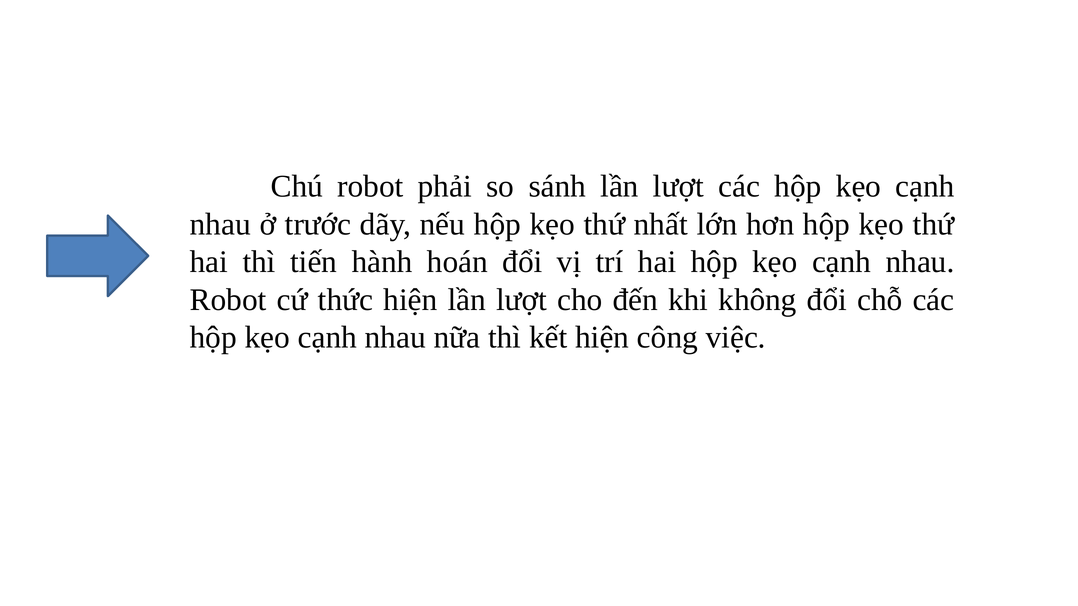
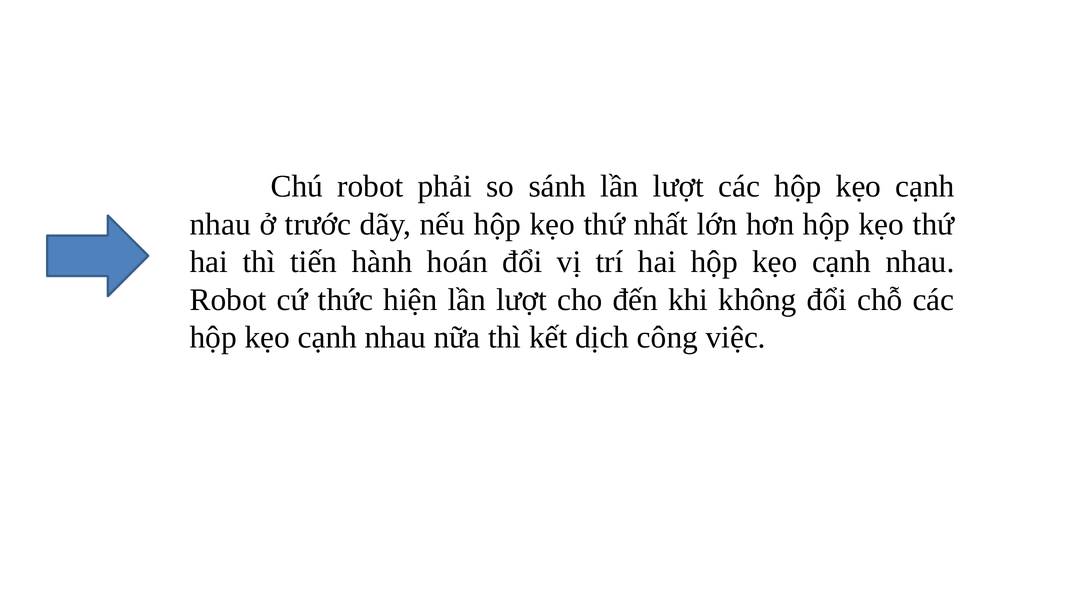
kết hiện: hiện -> dịch (602, 338)
